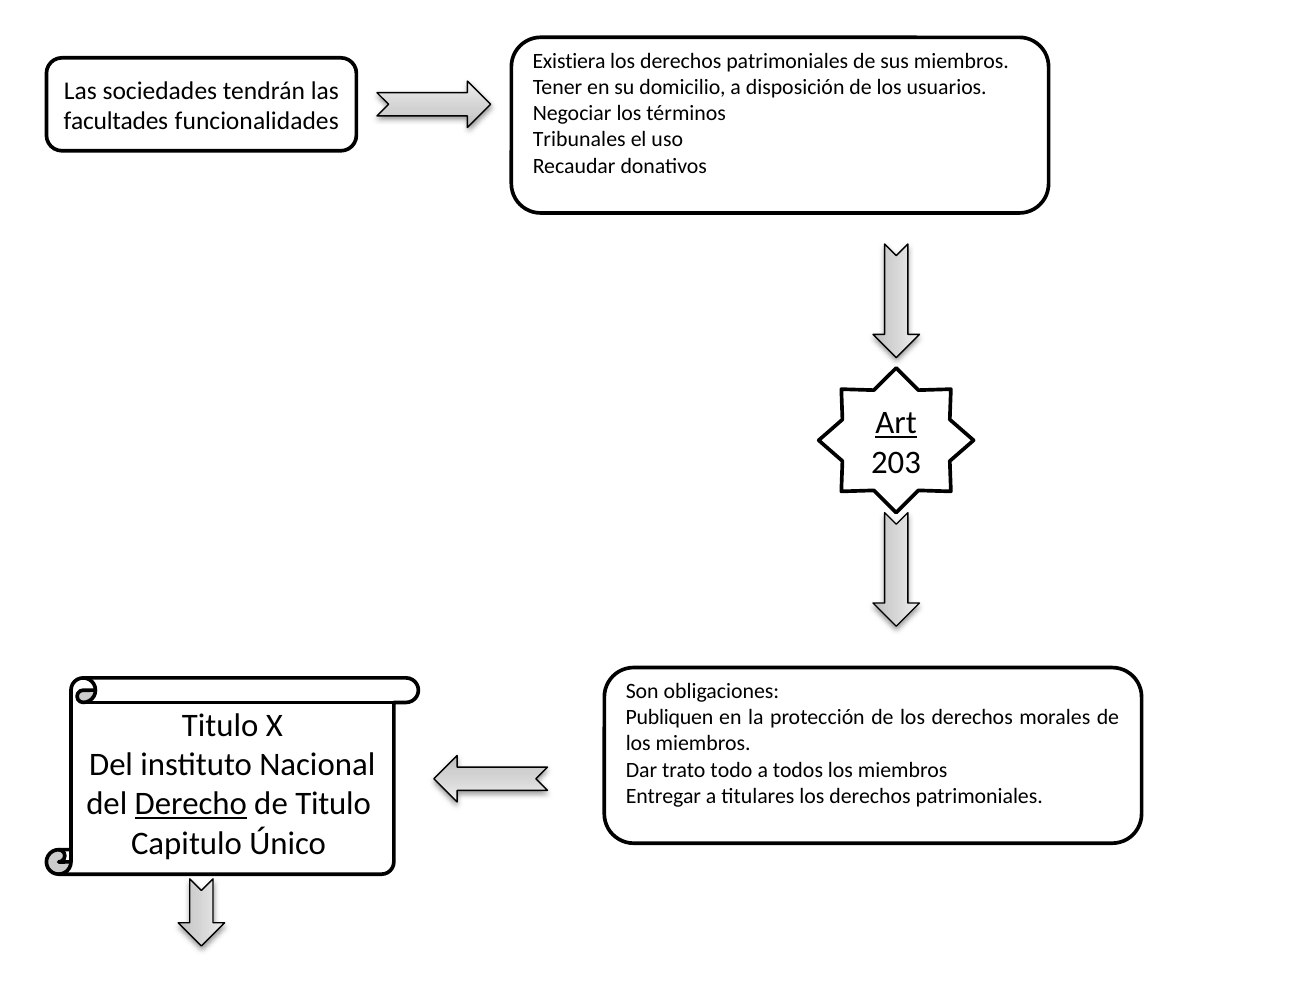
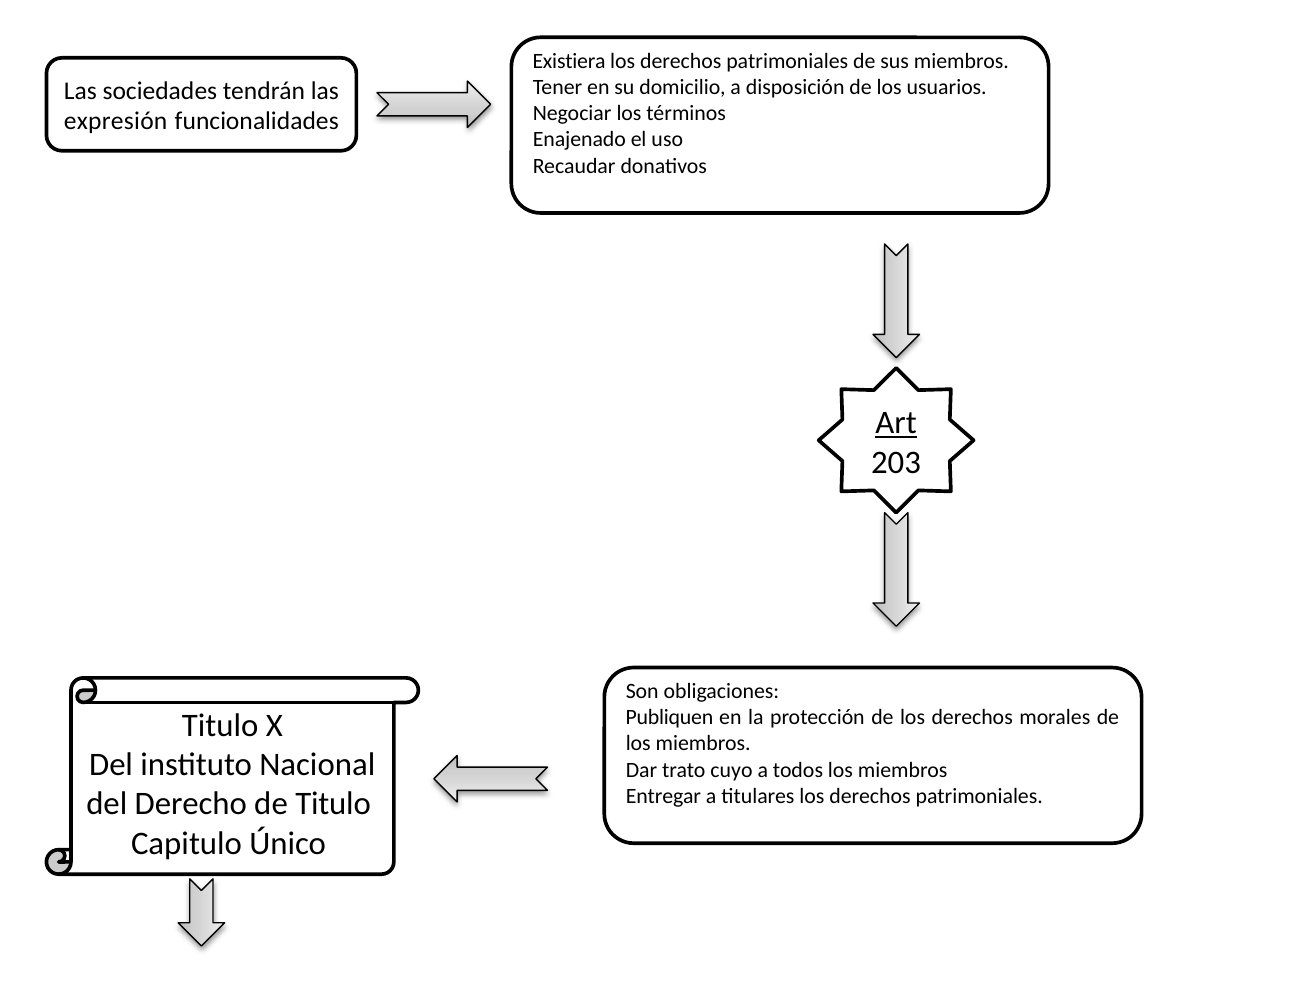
facultades: facultades -> expresión (116, 121)
Tribunales: Tribunales -> Enajenado (579, 140)
todo: todo -> cuyo (732, 770)
Derecho underline: present -> none (191, 804)
